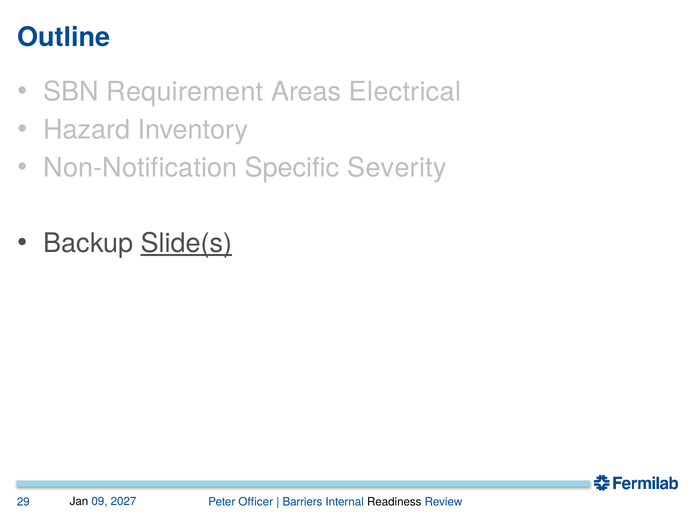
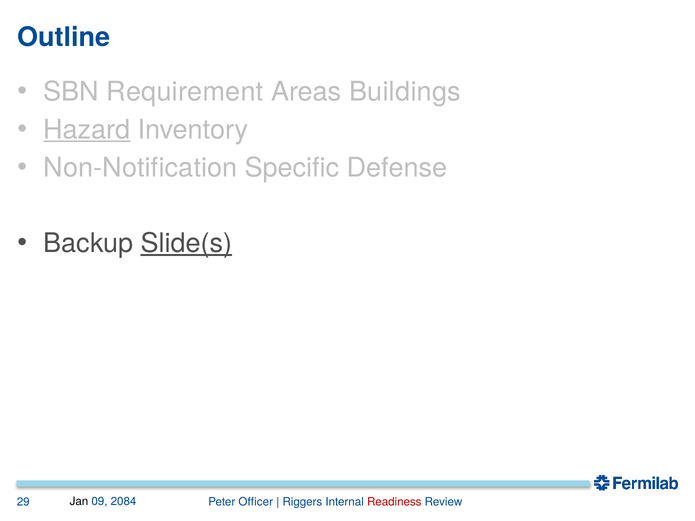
Electrical: Electrical -> Buildings (405, 92)
Hazard underline: none -> present (87, 130)
Severity: Severity -> Defense (397, 168)
2027: 2027 -> 2084 (124, 501)
Barriers: Barriers -> Riggers (302, 502)
Readiness colour: black -> red (394, 502)
